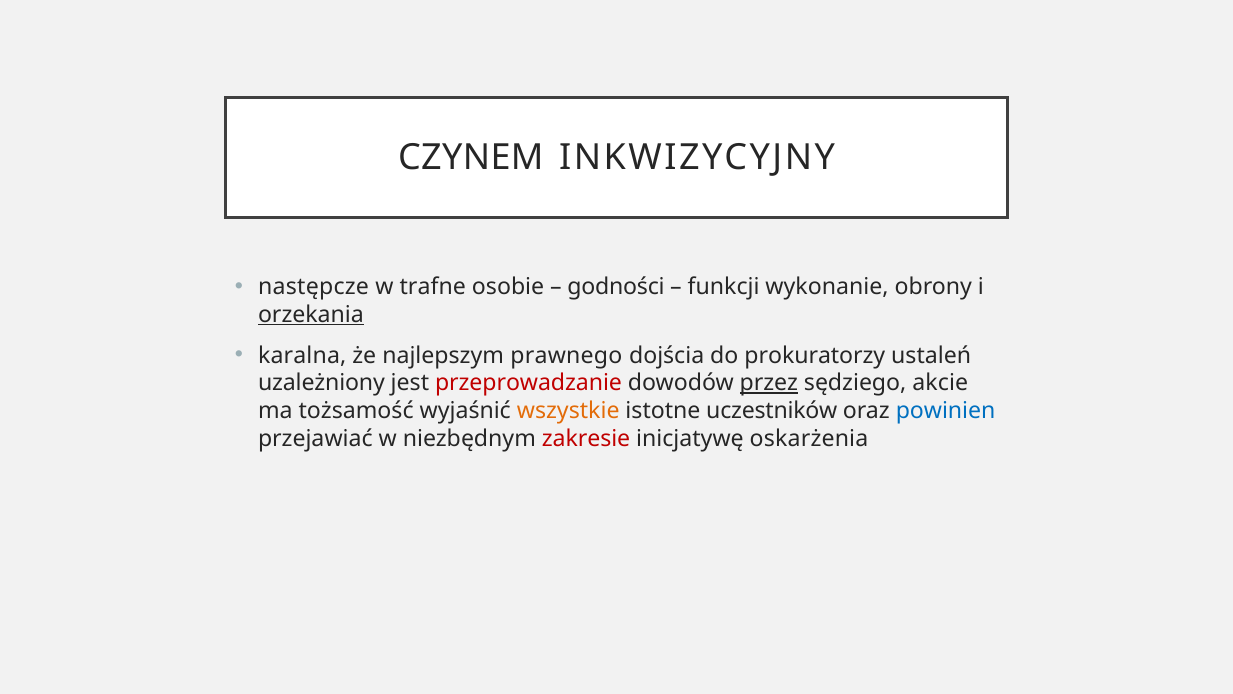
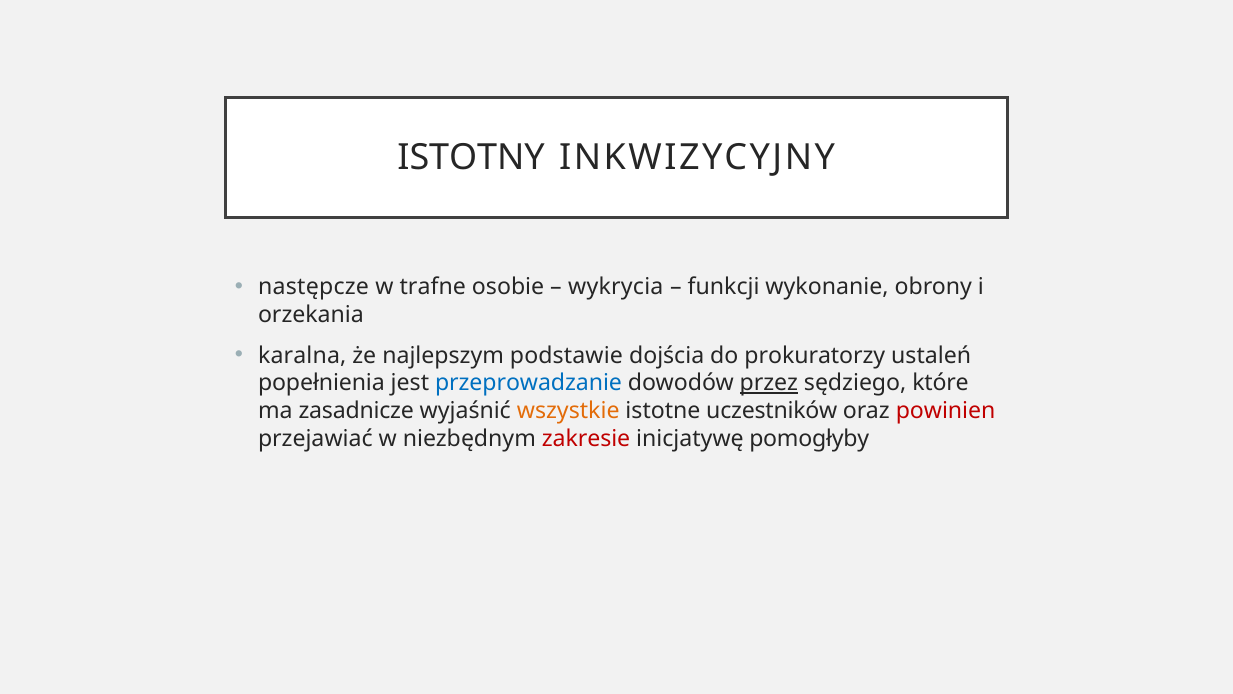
CZYNEM: CZYNEM -> ISTOTNY (471, 157)
godności: godności -> wykrycia (616, 287)
orzekania underline: present -> none (311, 315)
prawnego: prawnego -> podstawie (566, 355)
uzależniony: uzależniony -> popełnienia (321, 383)
przeprowadzanie colour: red -> blue (529, 383)
akcie: akcie -> które (940, 383)
tożsamość: tożsamość -> zasadnicze (356, 411)
powinien colour: blue -> red (946, 411)
oskarżenia: oskarżenia -> pomogłyby (809, 438)
